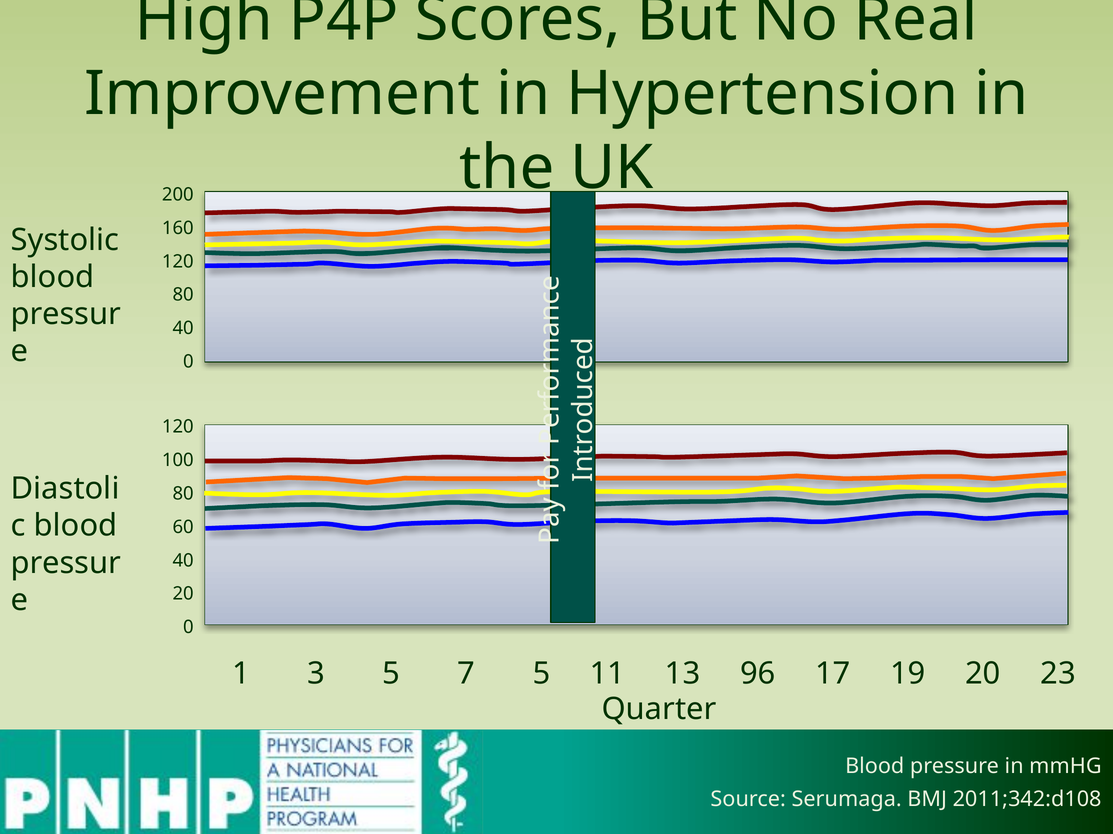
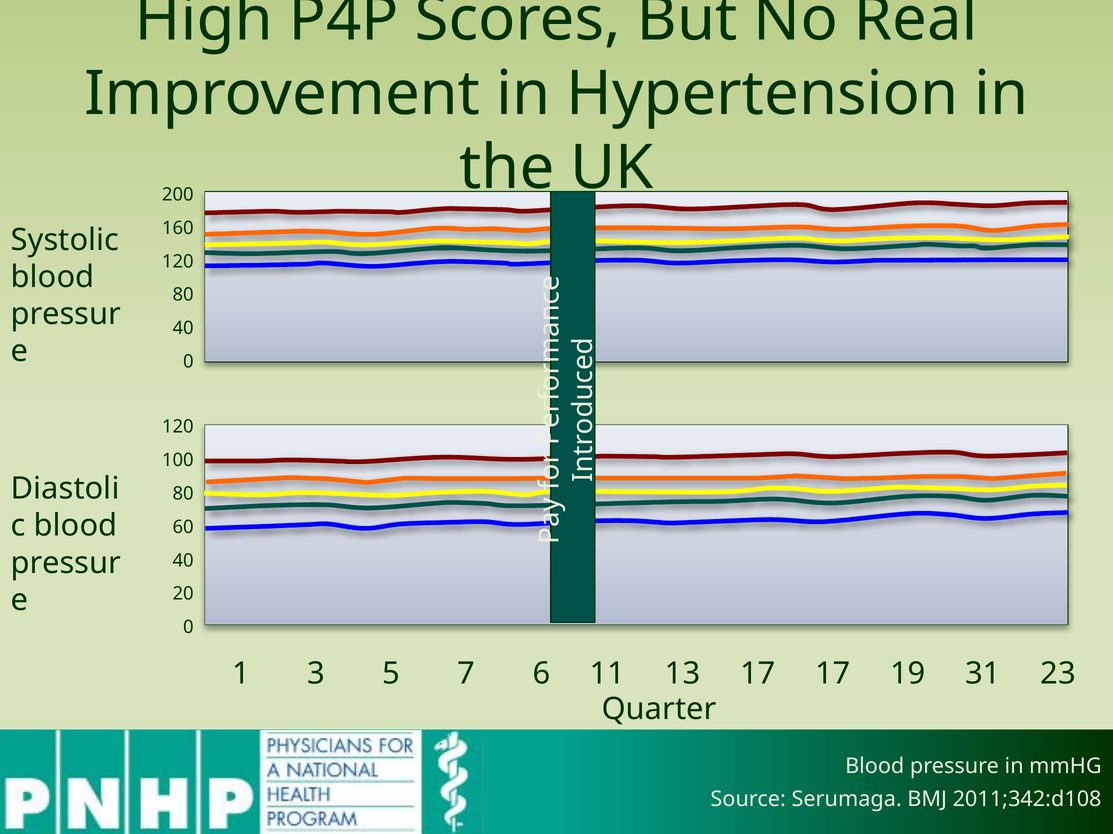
7 5: 5 -> 6 (541, 674)
13 96: 96 -> 17 (758, 674)
19 20: 20 -> 31 (983, 674)
